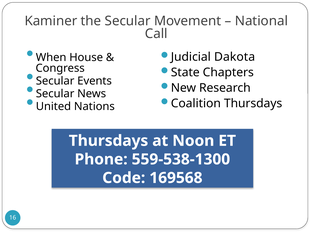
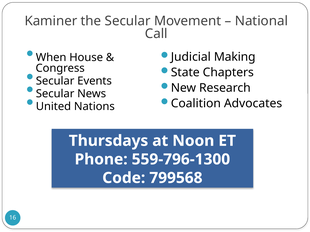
Dakota: Dakota -> Making (235, 57)
Coalition Thursdays: Thursdays -> Advocates (253, 104)
559-538-1300: 559-538-1300 -> 559-796-1300 (181, 160)
169568: 169568 -> 799568 (176, 178)
